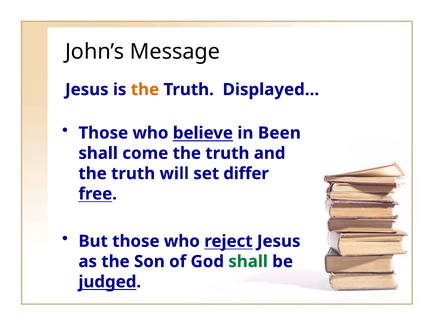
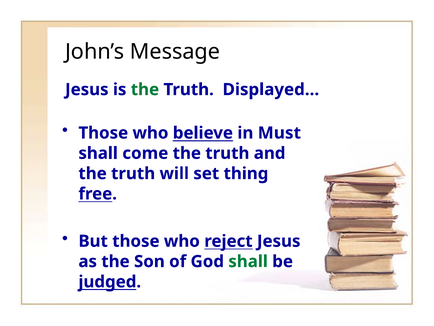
the colour: orange -> green (145, 89)
Been: Been -> Must (279, 133)
differ: differ -> thing (246, 173)
